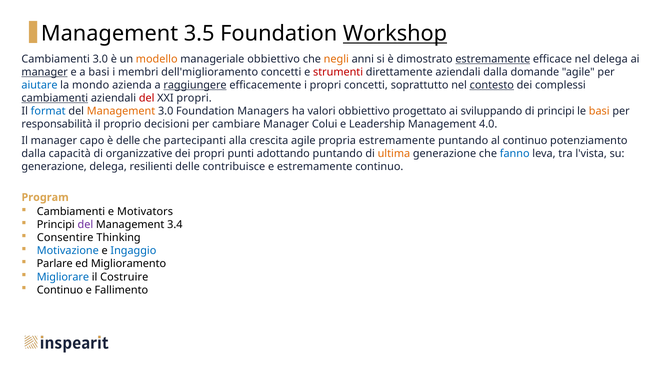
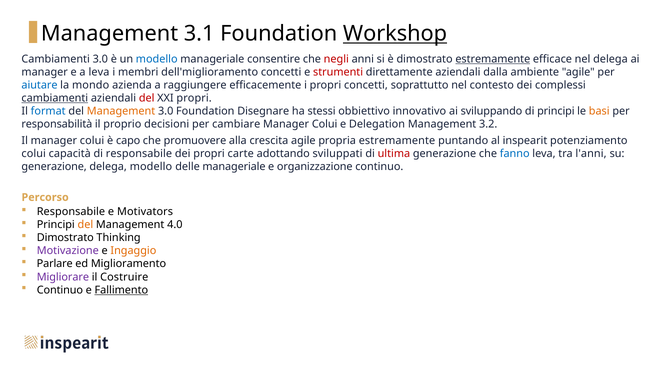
3.5: 3.5 -> 3.1 (199, 34)
modello colour: orange -> blue (157, 59)
manageriale obbiettivo: obbiettivo -> consentire (274, 59)
negli colour: orange -> red (336, 59)
manager underline: present -> none (45, 72)
a basi: basi -> leva (99, 72)
domande: domande -> ambiente (535, 72)
raggiungere underline: present -> none (195, 85)
contesto underline: present -> none (492, 85)
Managers: Managers -> Disegnare (263, 111)
valori: valori -> stessi (322, 111)
progettato: progettato -> innovativo (419, 111)
Leadership: Leadership -> Delegation (377, 124)
4.0: 4.0 -> 3.2 (488, 124)
Il manager capo: capo -> colui (92, 141)
è delle: delle -> capo (128, 141)
partecipanti: partecipanti -> promuovere (195, 141)
al continuo: continuo -> inspearit (525, 141)
dalla: dalla -> colui (34, 154)
di organizzative: organizzative -> responsabile (139, 154)
punti: punti -> carte (241, 154)
adottando puntando: puntando -> sviluppati (338, 154)
ultima colour: orange -> red (394, 154)
l'vista: l'vista -> l'anni (591, 154)
delega resilienti: resilienti -> modello (151, 167)
delle contribuisce: contribuisce -> manageriale (234, 167)
e estremamente: estremamente -> organizzazione (315, 167)
Program: Program -> Percorso (45, 197)
Cambiamenti: Cambiamenti -> Responsabile (71, 212)
del colour: purple -> orange (85, 225)
3.4: 3.4 -> 4.0 (175, 225)
Consentire: Consentire -> Dimostrato (65, 238)
Motivazione colour: blue -> purple (68, 251)
Ingaggio colour: blue -> orange (133, 251)
Migliorare colour: blue -> purple (63, 277)
Fallimento underline: none -> present (121, 290)
